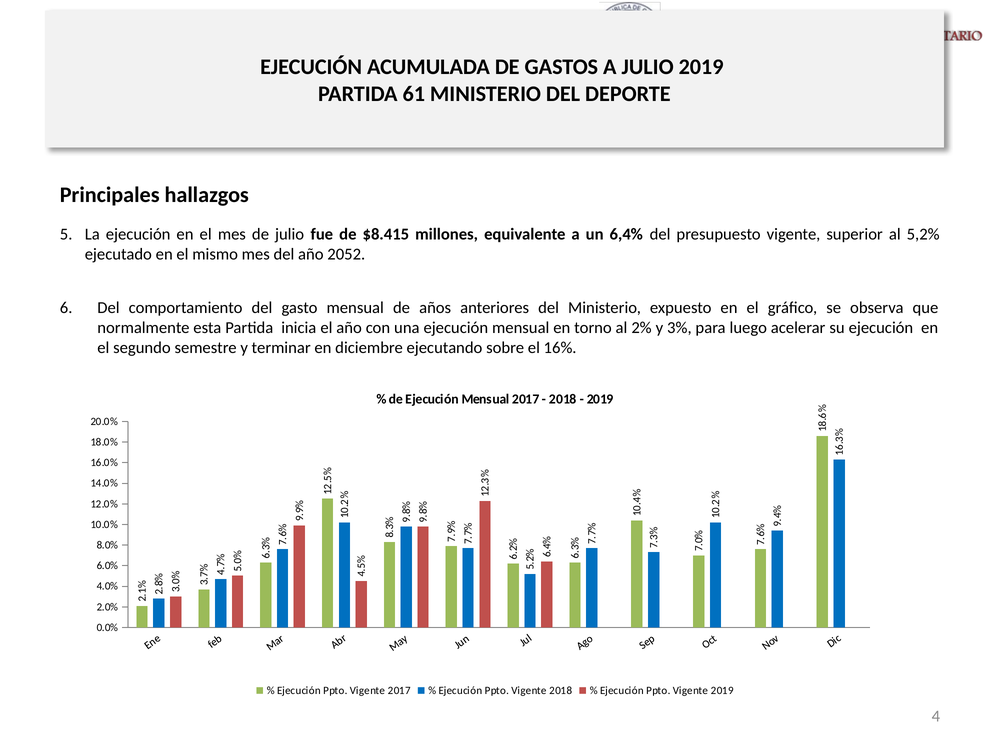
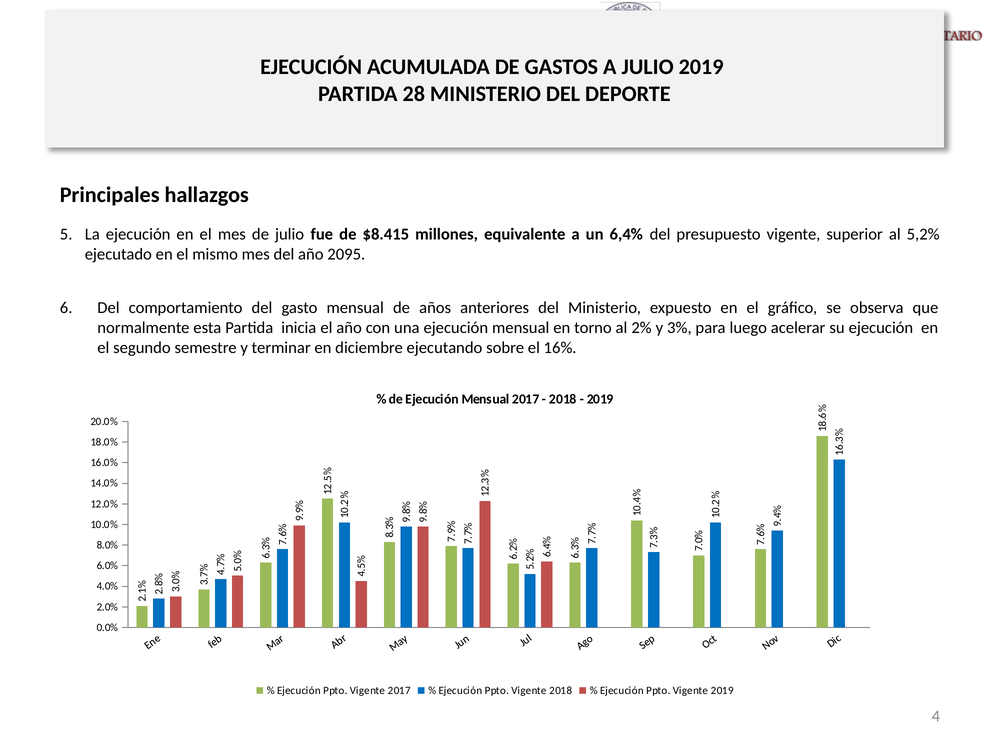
61: 61 -> 28 (414, 94)
2052: 2052 -> 2095 (346, 254)
